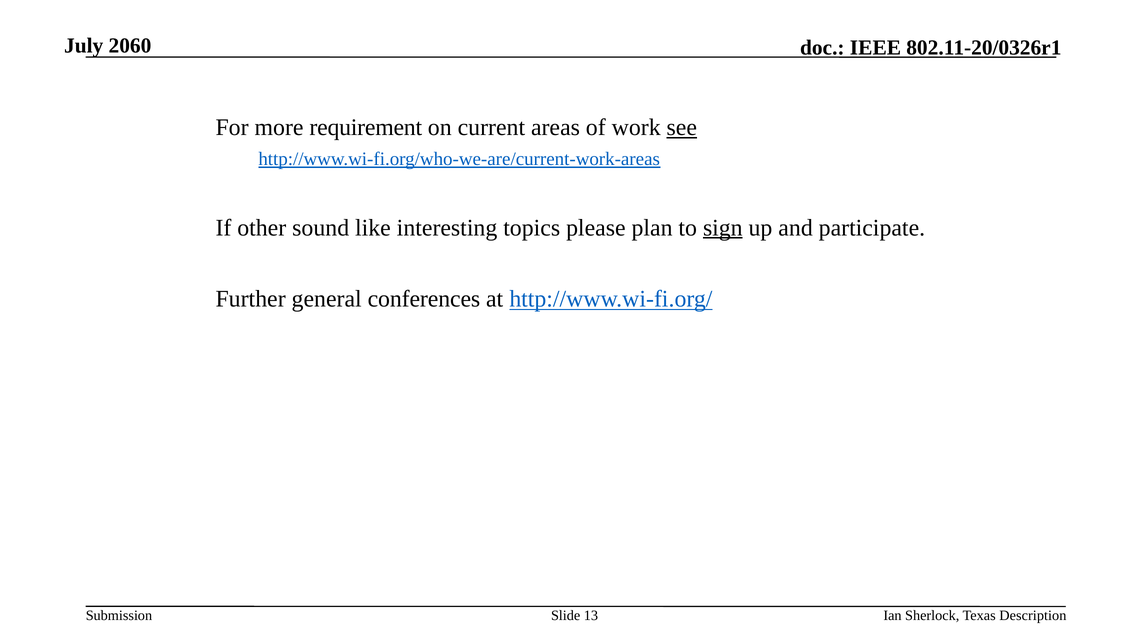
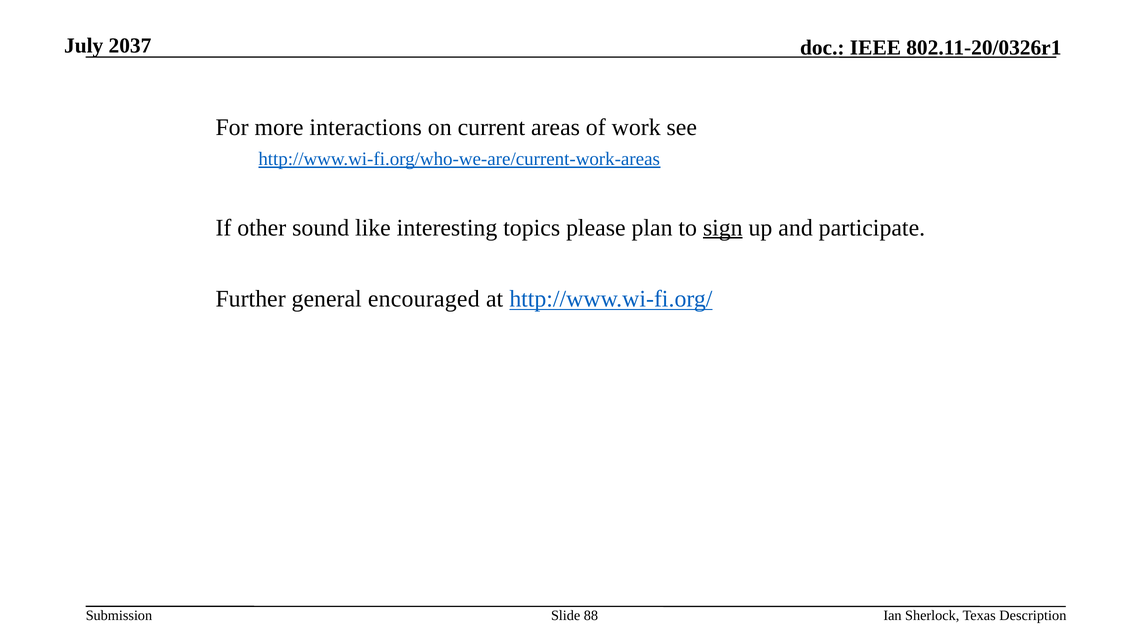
2060: 2060 -> 2037 (130, 46)
requirement: requirement -> interactions (366, 128)
see underline: present -> none (682, 128)
conferences: conferences -> encouraged (424, 299)
13: 13 -> 88 (591, 616)
